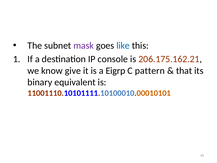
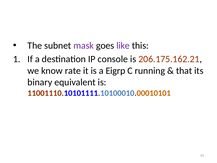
like colour: blue -> purple (123, 46)
give: give -> rate (73, 71)
pattern: pattern -> running (150, 71)
